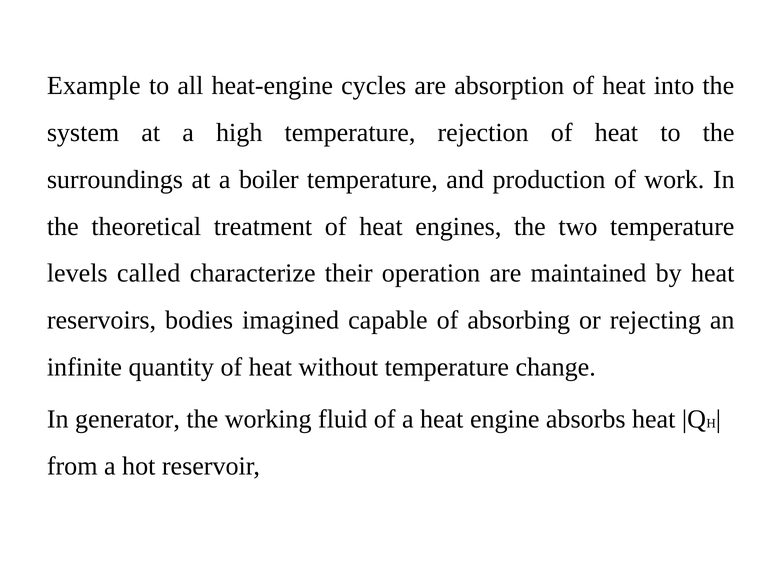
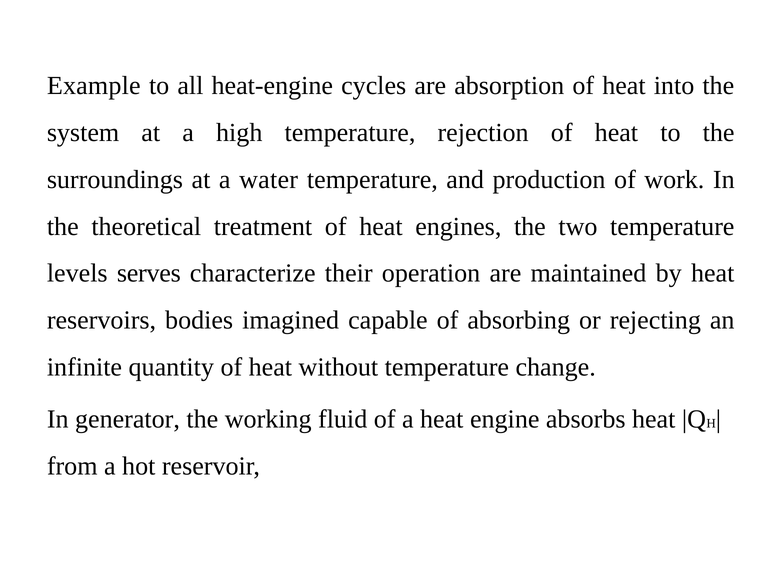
boiler: boiler -> water (269, 180)
called: called -> serves (149, 274)
